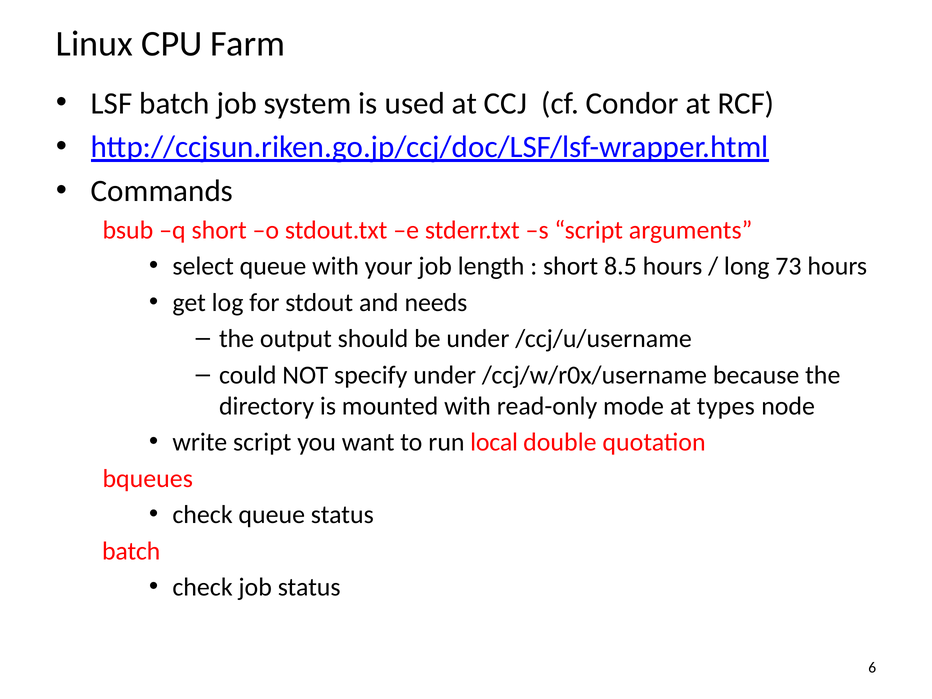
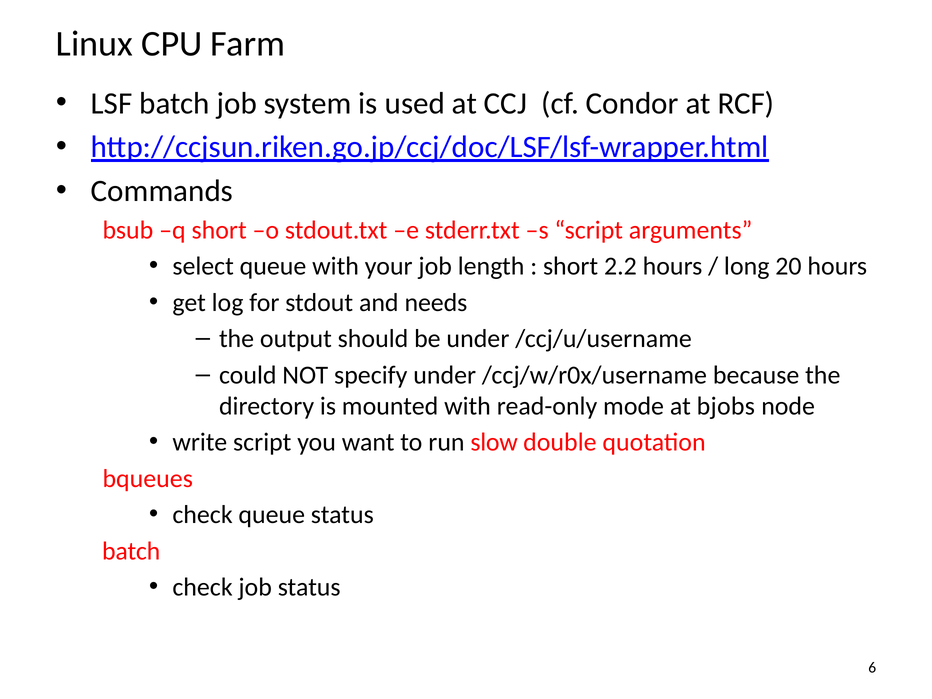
8.5: 8.5 -> 2.2 (620, 266)
73: 73 -> 20 (788, 266)
types: types -> bjobs (726, 406)
local: local -> slow (494, 442)
